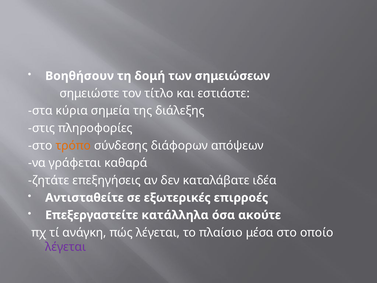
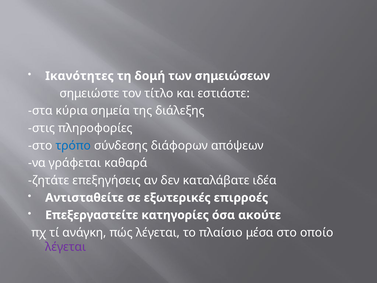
Βοηθήσουν: Βοηθήσουν -> Ικανότητες (79, 76)
τρόπο colour: orange -> blue (73, 145)
κατάλληλα: κατάλληλα -> κατηγορίες (175, 215)
